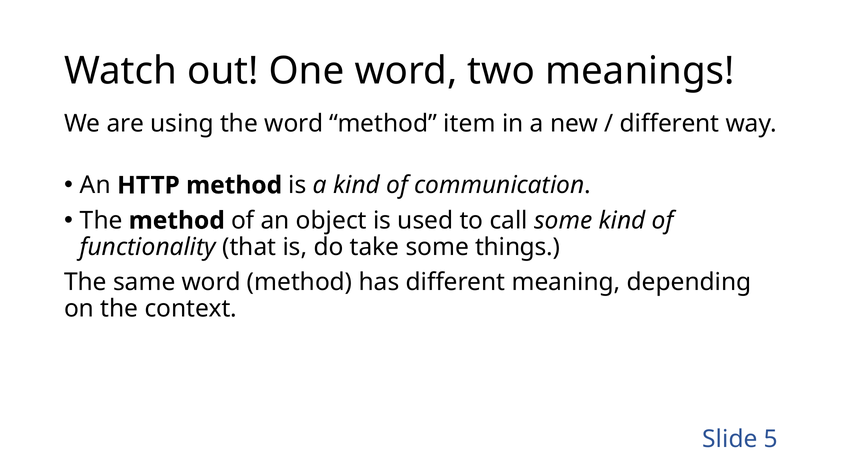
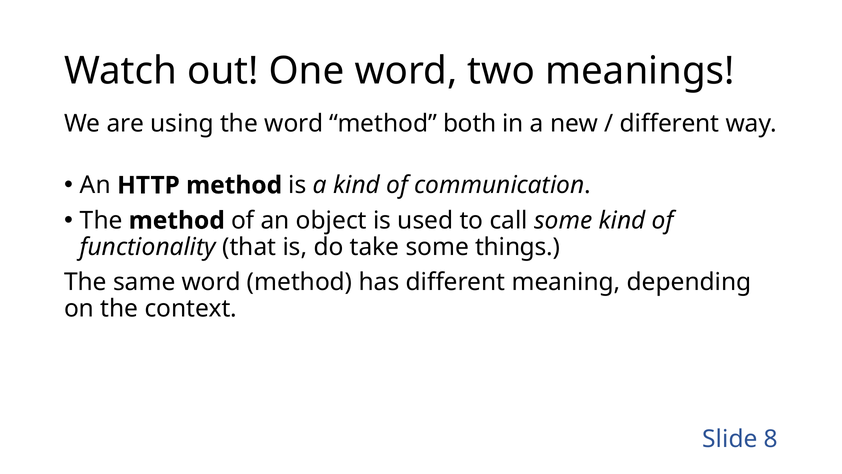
item: item -> both (470, 123)
5: 5 -> 8 (771, 439)
